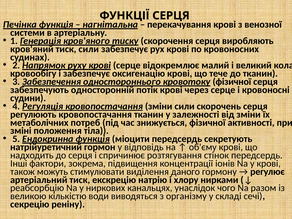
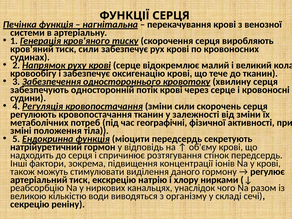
кровотоку фізичної: фізичної -> хвилину (232, 82)
знижується: знижується -> географічні (162, 123)
